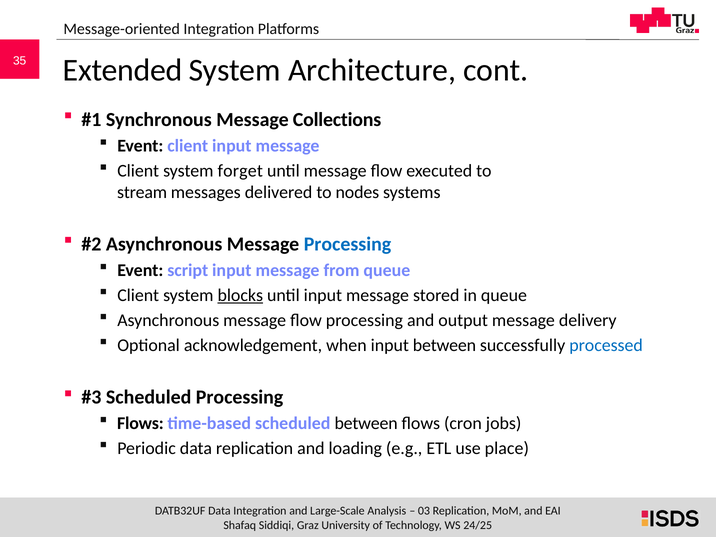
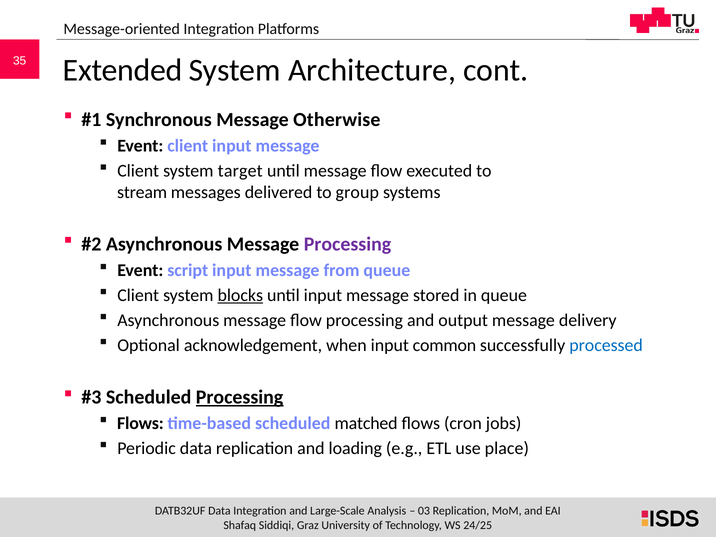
Collections: Collections -> Otherwise (337, 120)
forget: forget -> target (240, 171)
nodes: nodes -> group (357, 192)
Processing colour: blue -> purple (348, 244)
input between: between -> common (444, 345)
Processing underline: none -> present (240, 397)
scheduled between: between -> matched (366, 423)
